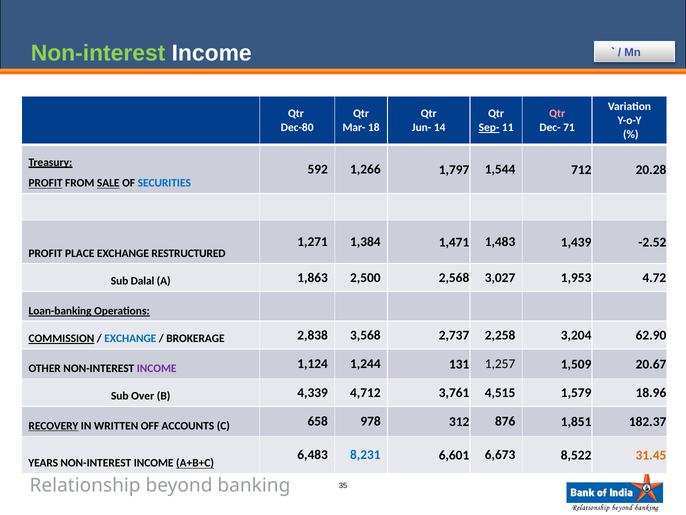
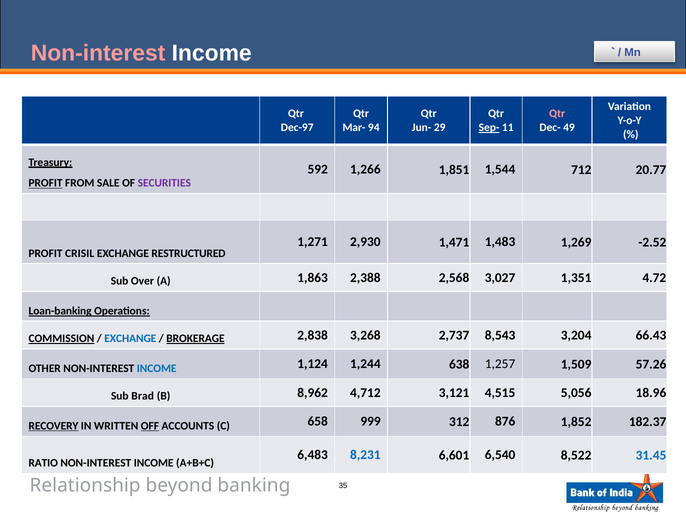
Non-interest colour: light green -> pink (98, 53)
Dec-80: Dec-80 -> Dec-97 (297, 127)
18: 18 -> 94 (374, 127)
14: 14 -> 29 (440, 127)
71: 71 -> 49 (569, 127)
1,797: 1,797 -> 1,851 (454, 169)
20.28: 20.28 -> 20.77 (651, 169)
SALE underline: present -> none (108, 183)
SECURITIES colour: blue -> purple (164, 183)
1,384: 1,384 -> 2,930 (365, 242)
1,439: 1,439 -> 1,269 (576, 242)
PLACE: PLACE -> CRISIL (80, 253)
Dalal: Dalal -> Over (142, 281)
2,500: 2,500 -> 2,388 (365, 277)
1,953: 1,953 -> 1,351 (576, 278)
BROKERAGE underline: none -> present (195, 338)
3,568: 3,568 -> 3,268 (365, 335)
2,258: 2,258 -> 8,543 (500, 335)
62.90: 62.90 -> 66.43 (651, 335)
INCOME colour: purple -> blue (157, 368)
131: 131 -> 638 (459, 364)
20.67: 20.67 -> 57.26 (651, 364)
Over: Over -> Brad (143, 396)
4,339: 4,339 -> 8,962 (313, 392)
3,761: 3,761 -> 3,121 (454, 393)
1,579: 1,579 -> 5,056 (576, 393)
OFF underline: none -> present (150, 426)
978: 978 -> 999 (371, 421)
1,851: 1,851 -> 1,852 (576, 421)
6,673: 6,673 -> 6,540 (500, 455)
31.45 colour: orange -> blue (651, 455)
YEARS: YEARS -> RATIO (43, 463)
A+B+C underline: present -> none (195, 463)
